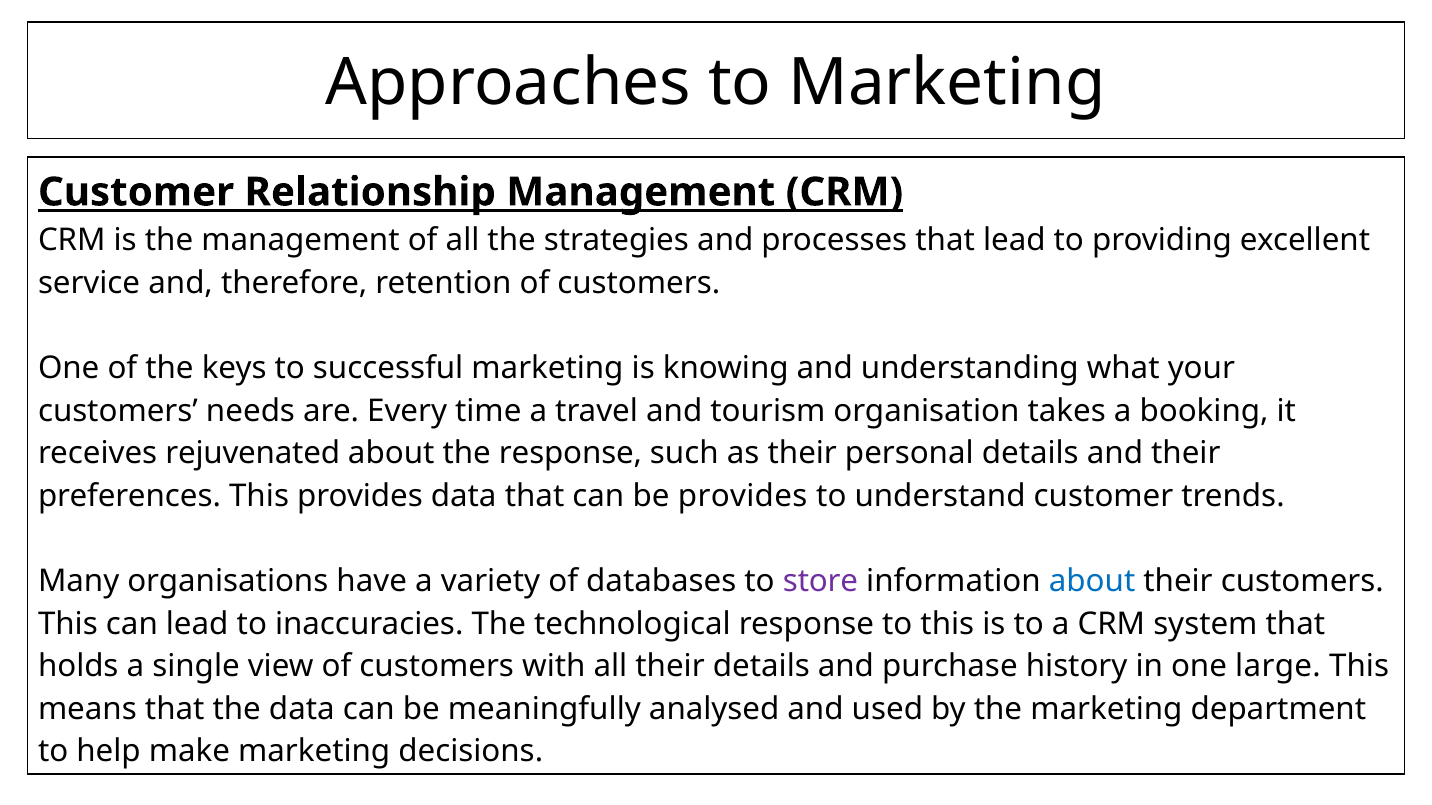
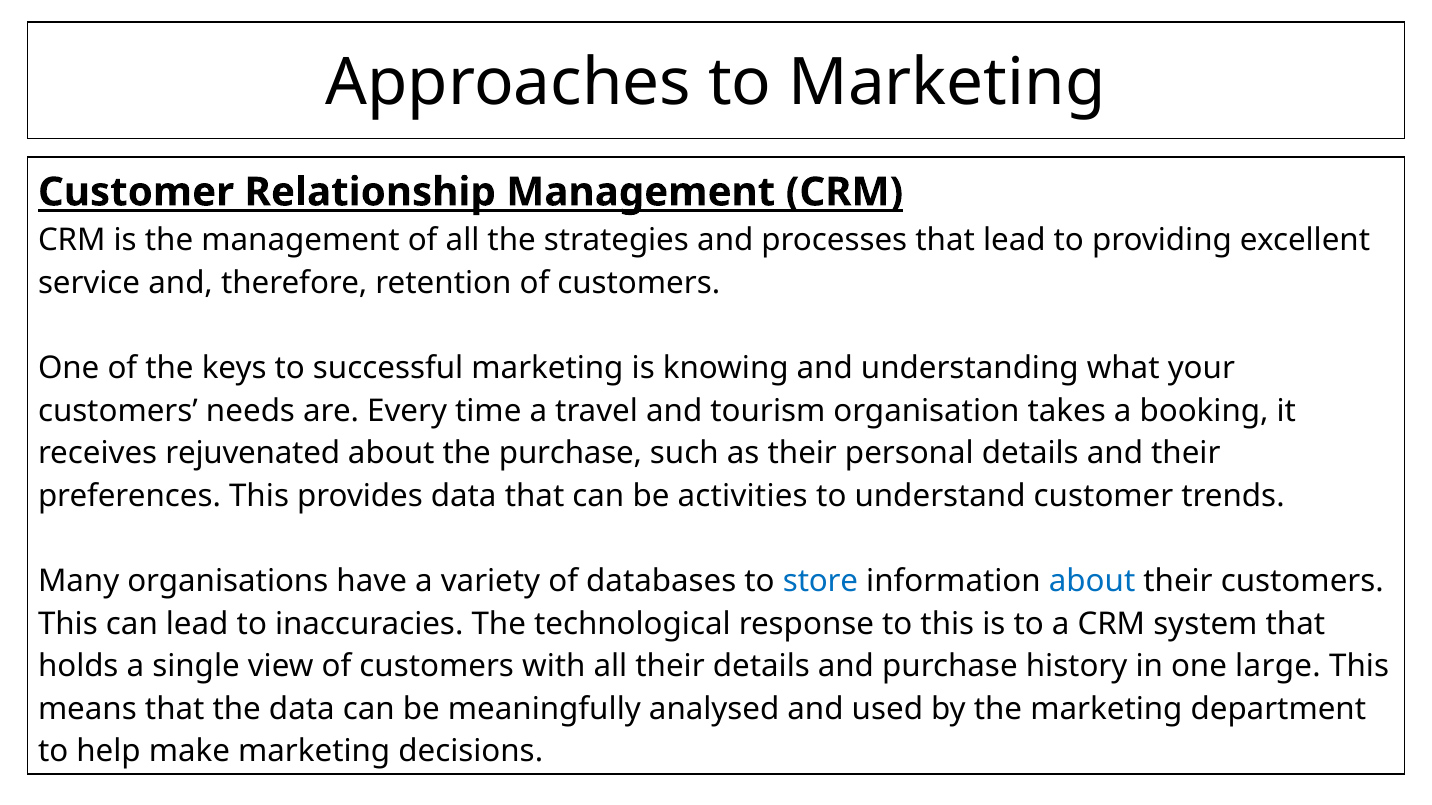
the response: response -> purchase (571, 454)
be provides: provides -> activities (743, 496)
store colour: purple -> blue (821, 582)
